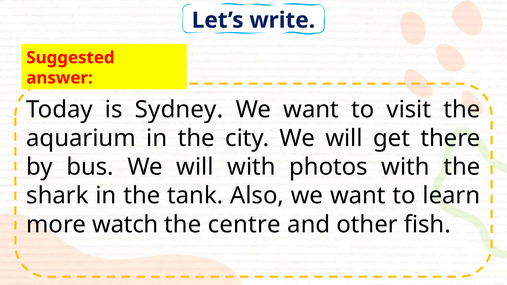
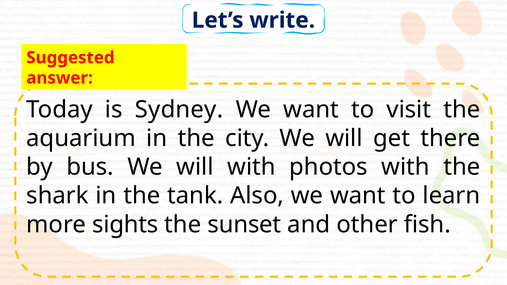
watch: watch -> sights (125, 225)
centre: centre -> sunset (244, 225)
